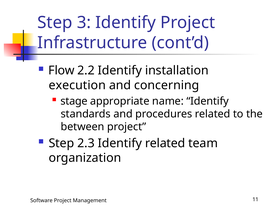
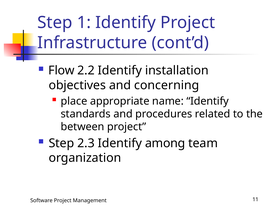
3: 3 -> 1 (84, 22)
execution: execution -> objectives (77, 85)
stage: stage -> place (74, 101)
Identify related: related -> among (165, 143)
